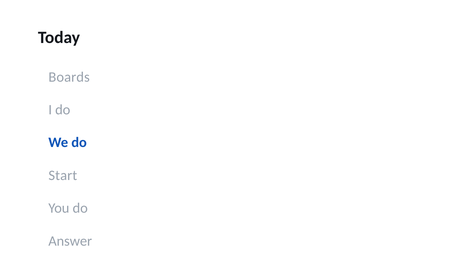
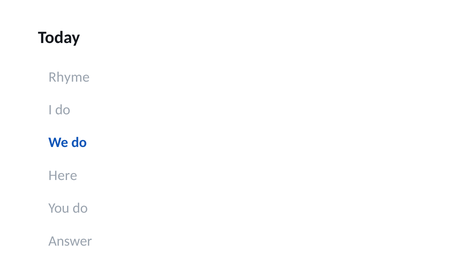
Boards: Boards -> Rhyme (69, 77)
Start: Start -> Here (63, 176)
